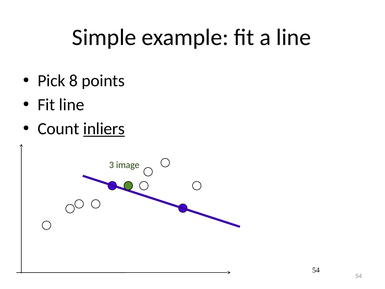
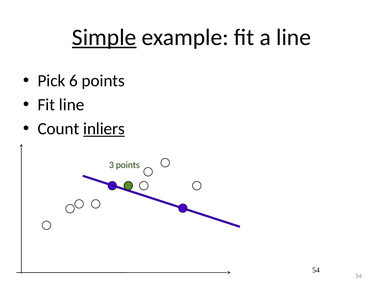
Simple underline: none -> present (104, 37)
8: 8 -> 6 (73, 81)
3 image: image -> points (128, 165)
